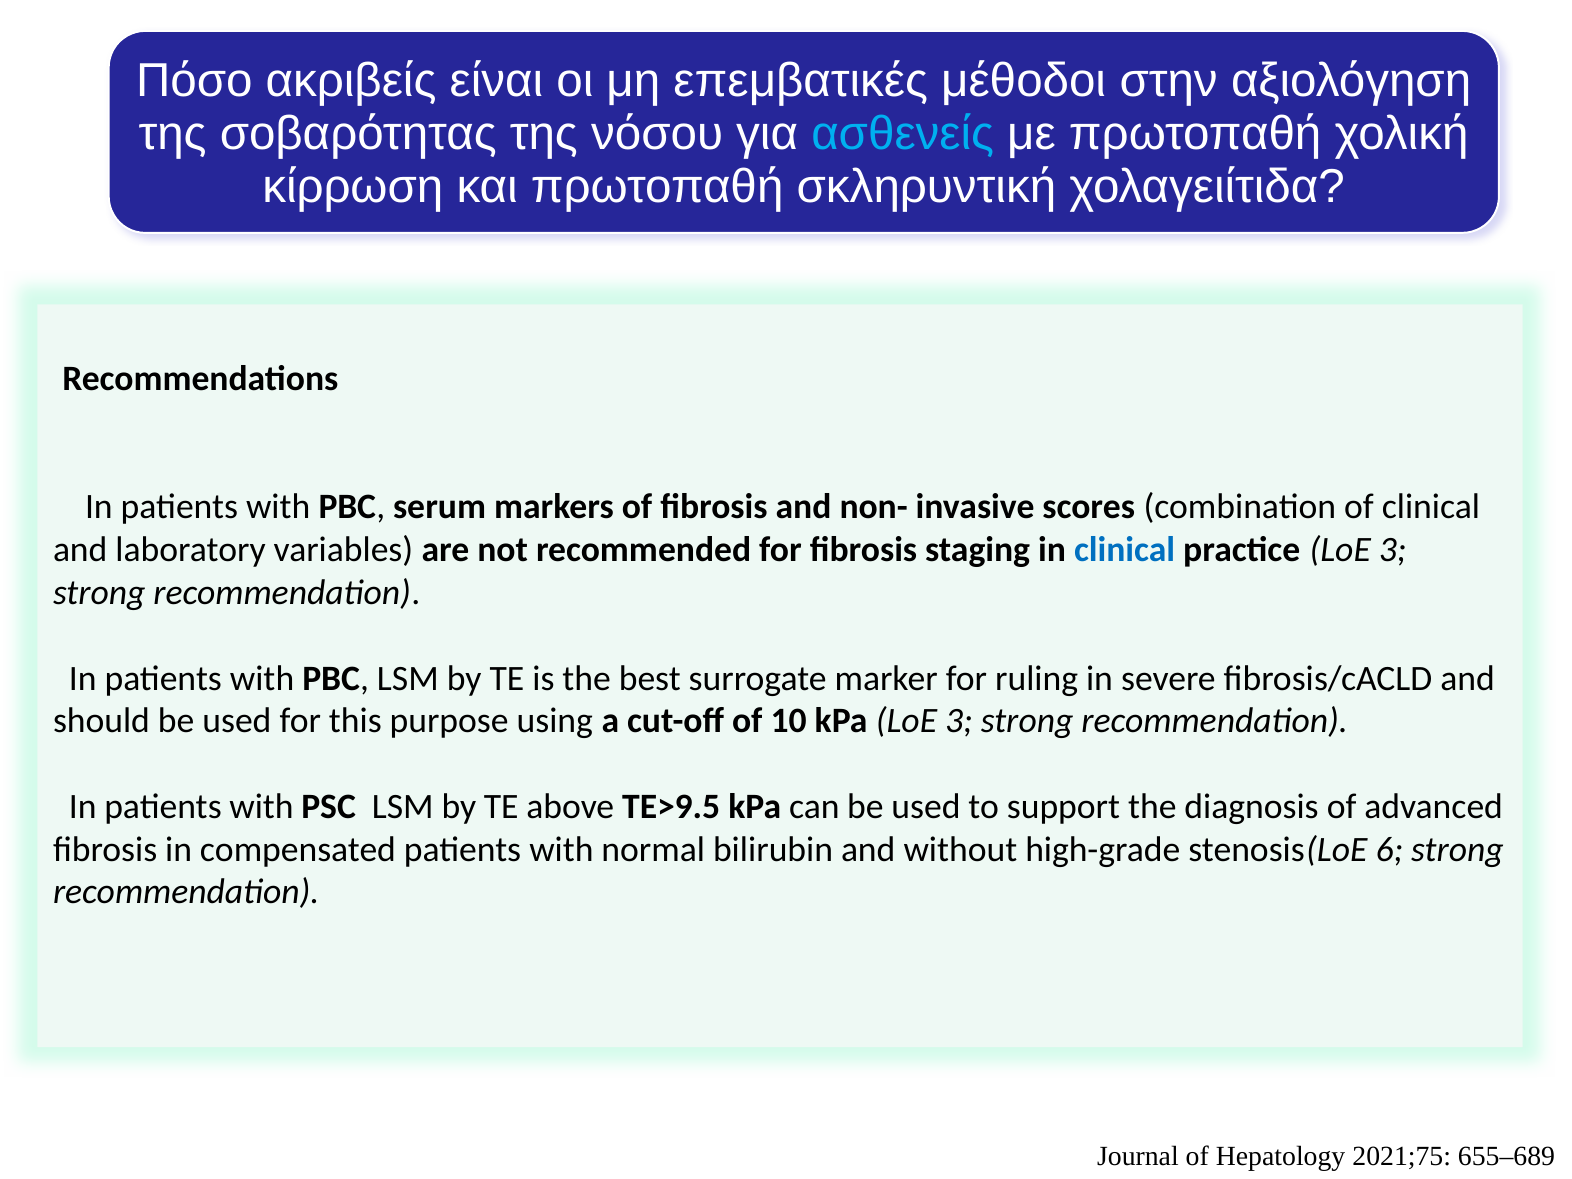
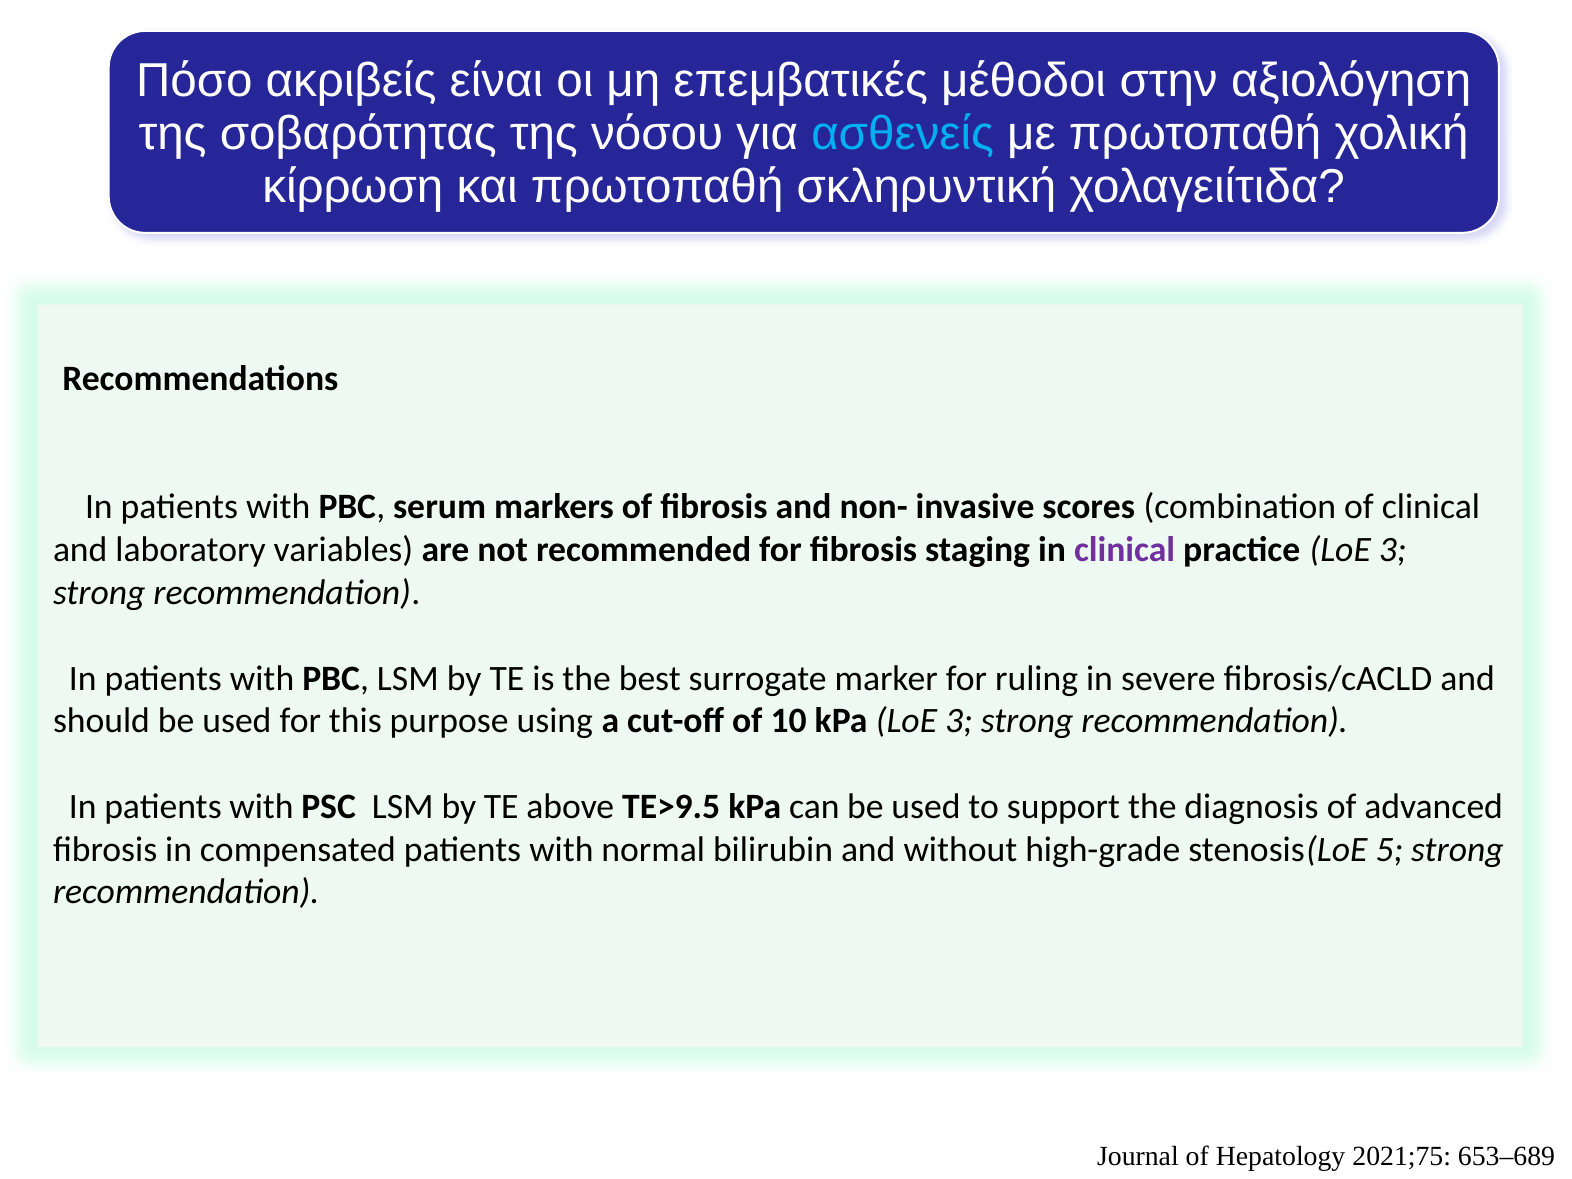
clinical colour: blue -> purple (1125, 550)
6: 6 -> 5 (1389, 849)
655–689: 655–689 -> 653–689 (1507, 1156)
